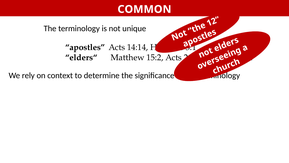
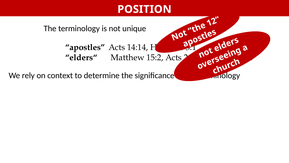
COMMON: COMMON -> POSITION (144, 9)
